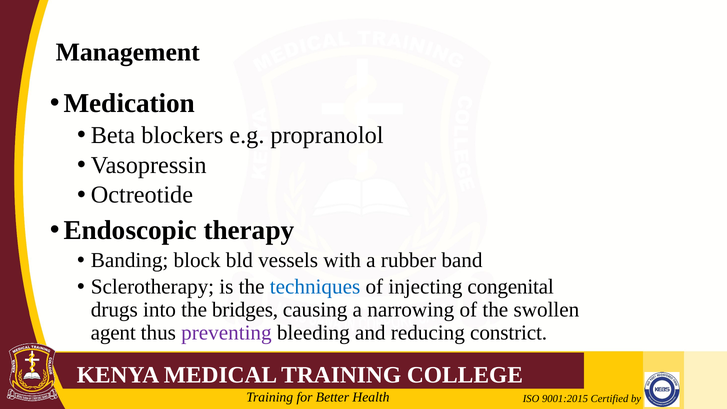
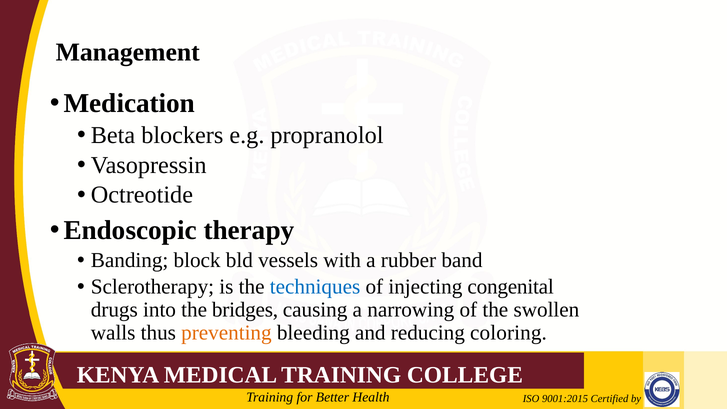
agent: agent -> walls (113, 333)
preventing colour: purple -> orange (226, 333)
constrict: constrict -> coloring (509, 333)
